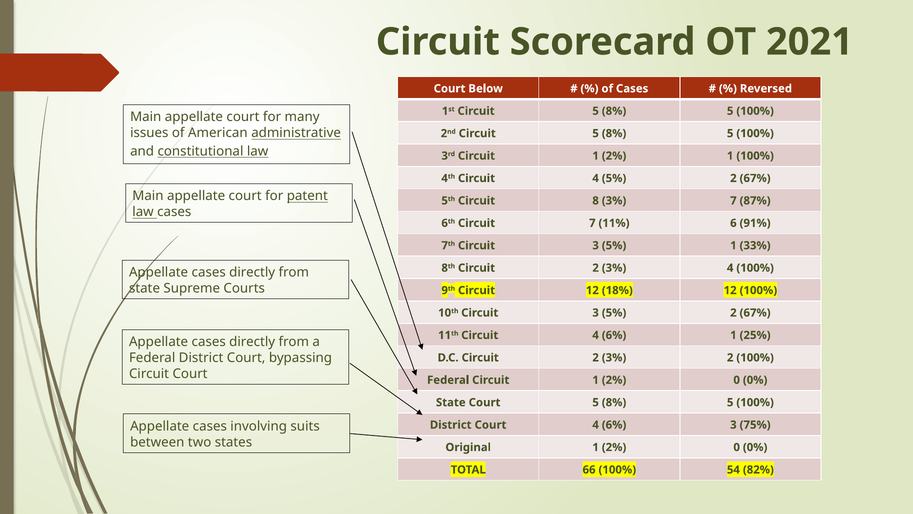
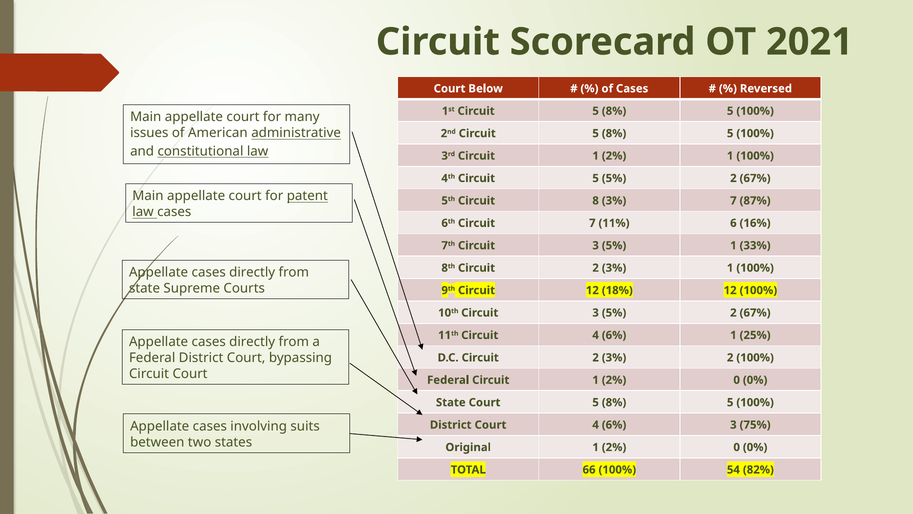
4th Circuit 4: 4 -> 5 (596, 178)
91%: 91% -> 16% (755, 223)
3% 4: 4 -> 1 (730, 268)
